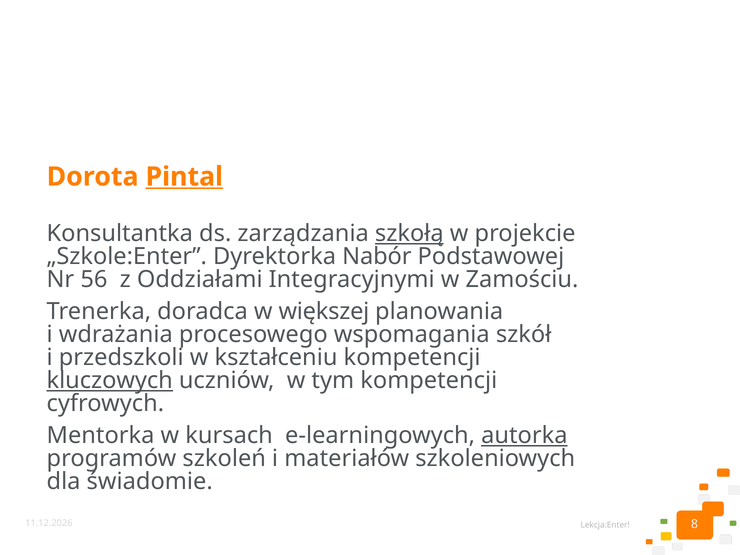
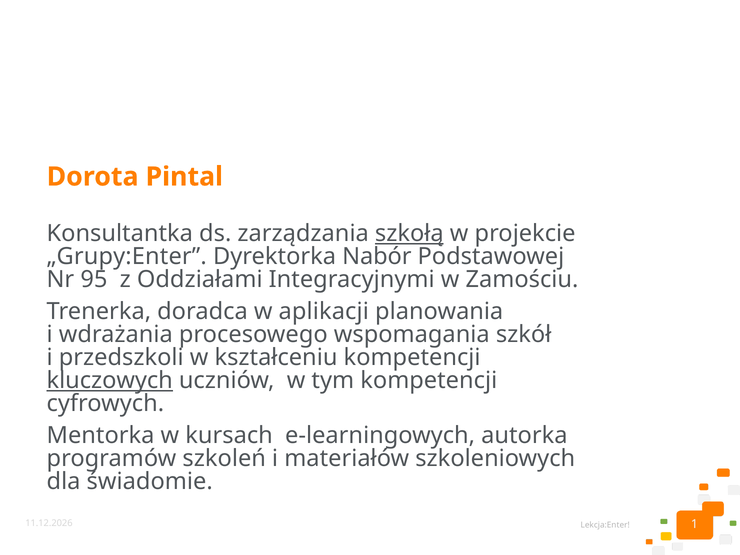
Pintal underline: present -> none (184, 177)
„Szkole:Enter: „Szkole:Enter -> „Grupy:Enter (127, 257)
56: 56 -> 95 (94, 279)
większej: większej -> aplikacji (324, 312)
autorka underline: present -> none (524, 436)
8: 8 -> 1 (694, 524)
